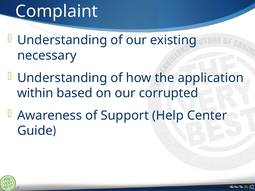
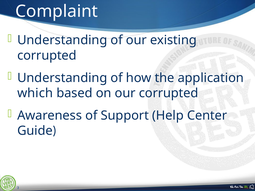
necessary: necessary -> corrupted (47, 56)
within: within -> which (35, 93)
